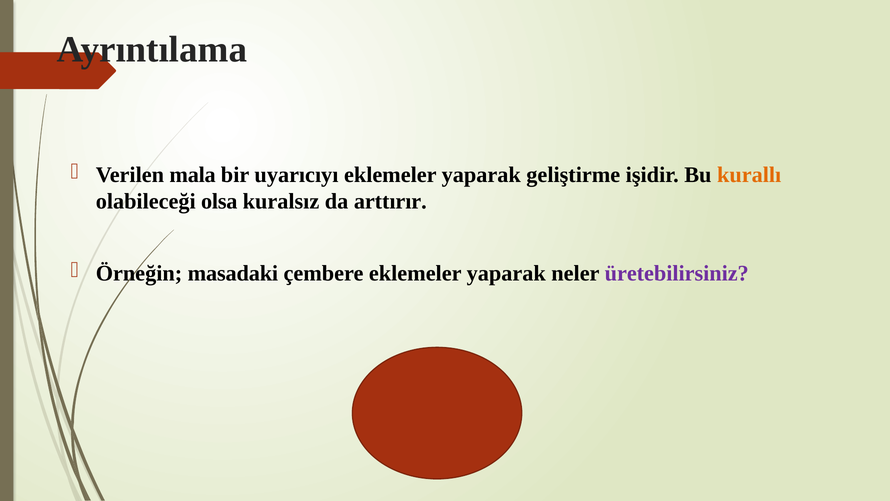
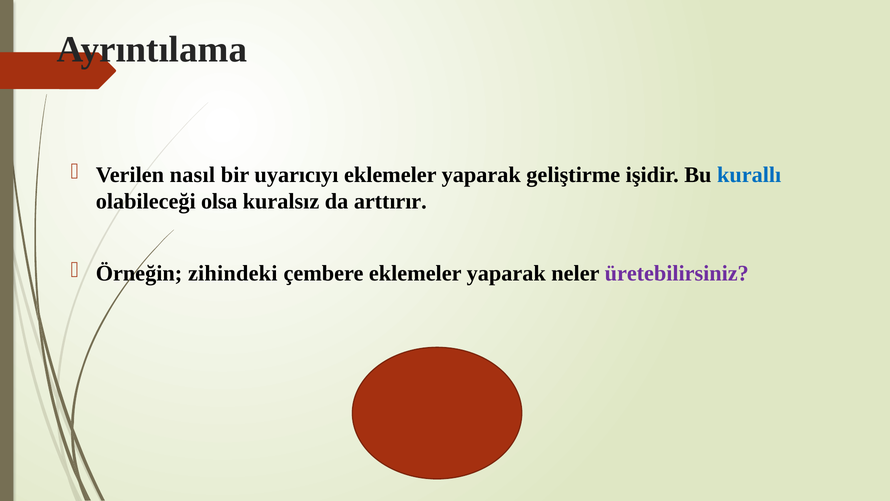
mala: mala -> nasıl (192, 175)
kurallı colour: orange -> blue (749, 175)
masadaki: masadaki -> zihindeki (233, 273)
